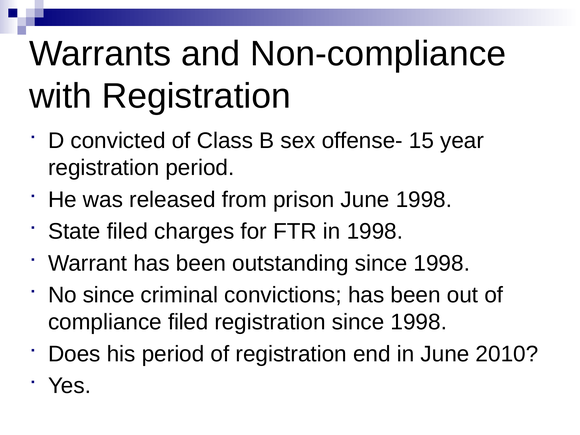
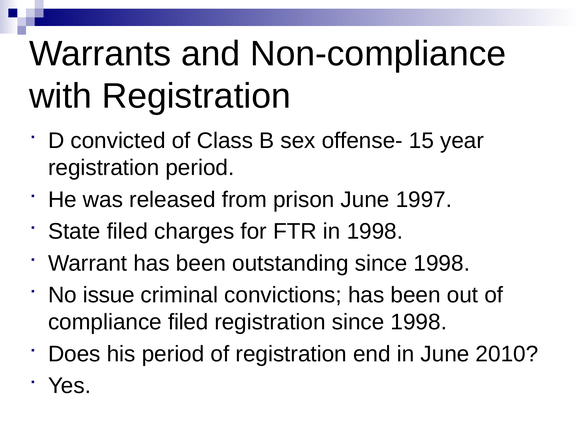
June 1998: 1998 -> 1997 (424, 200)
No since: since -> issue (109, 295)
